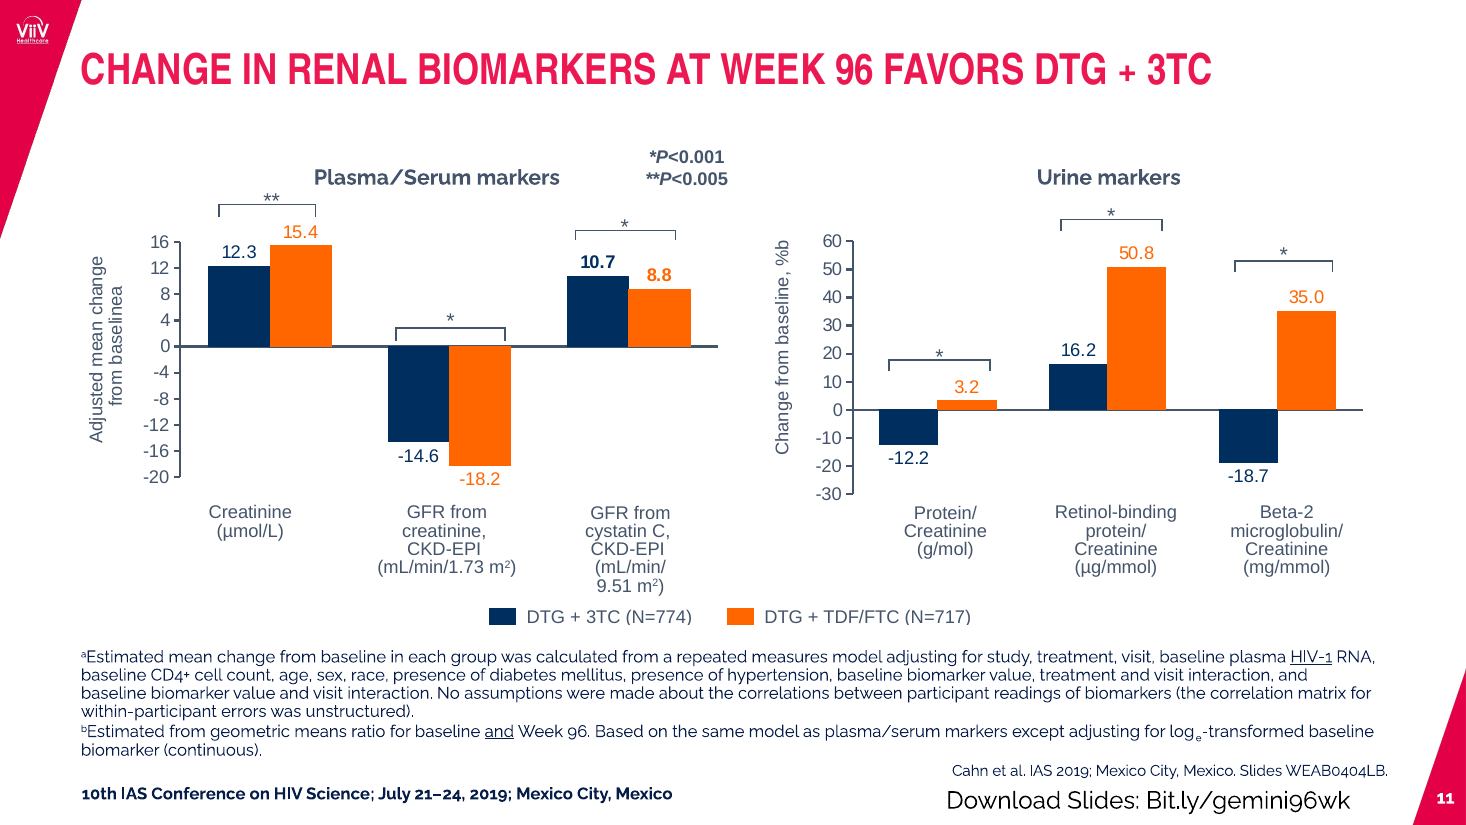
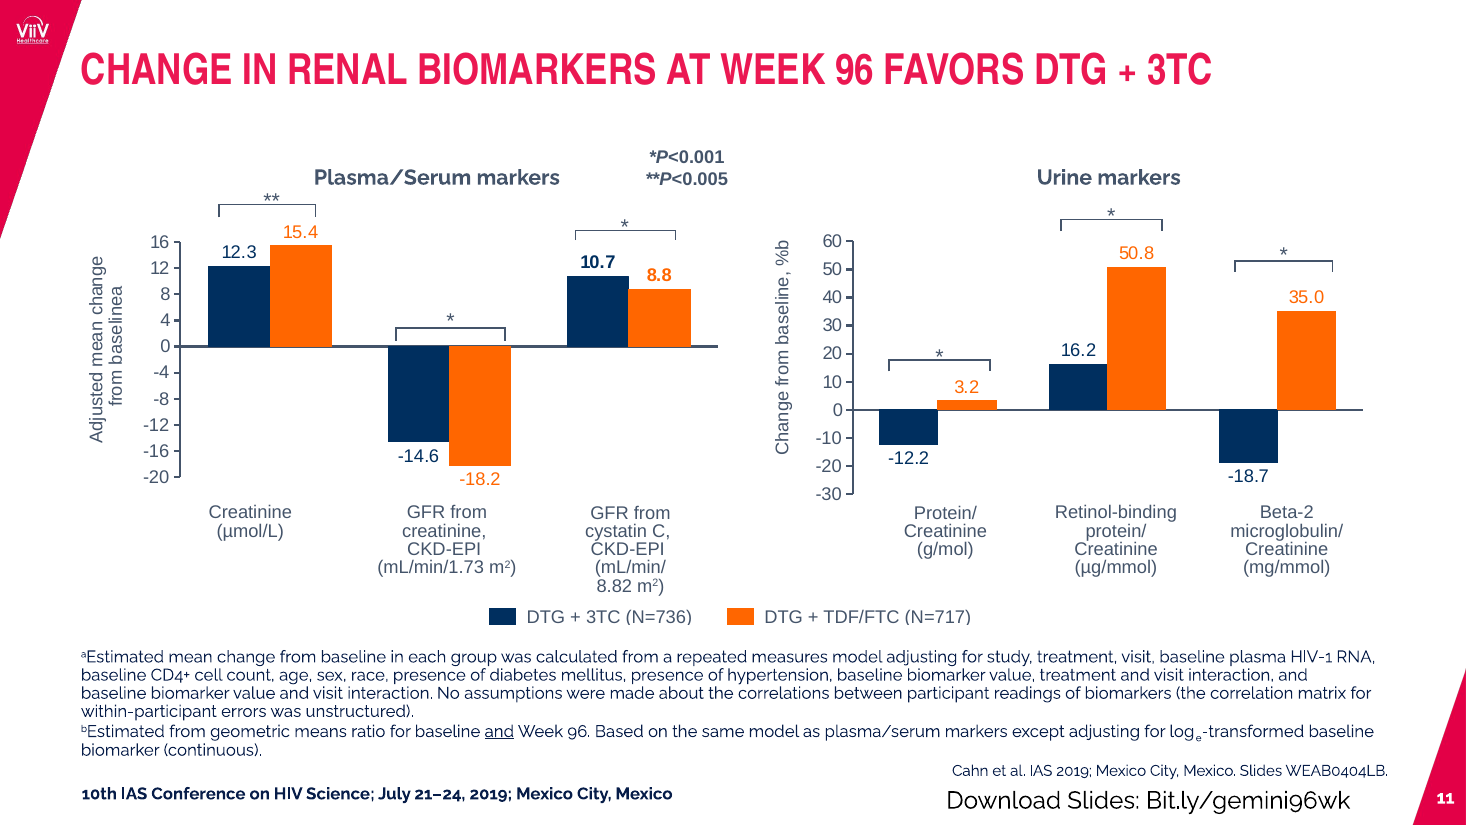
9.51: 9.51 -> 8.82 (614, 586)
N=774: N=774 -> N=736 (659, 617)
HIV-1 underline: present -> none (1311, 657)
